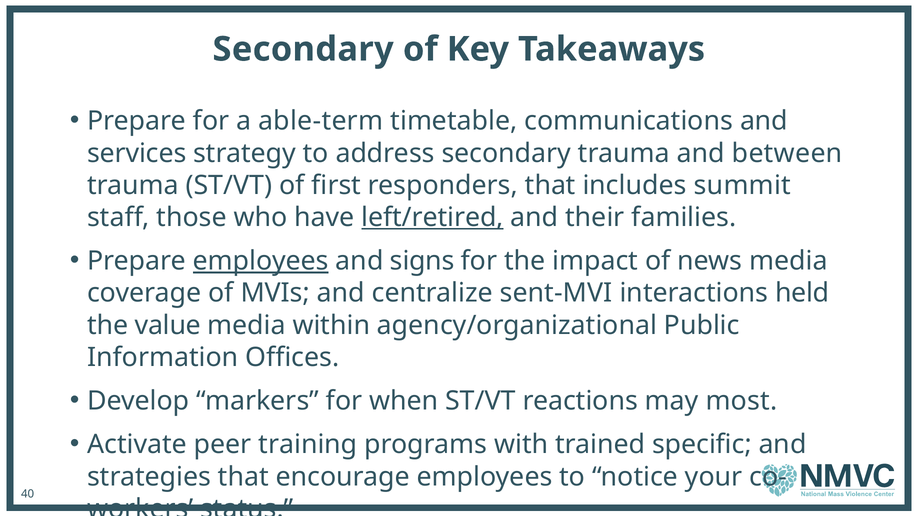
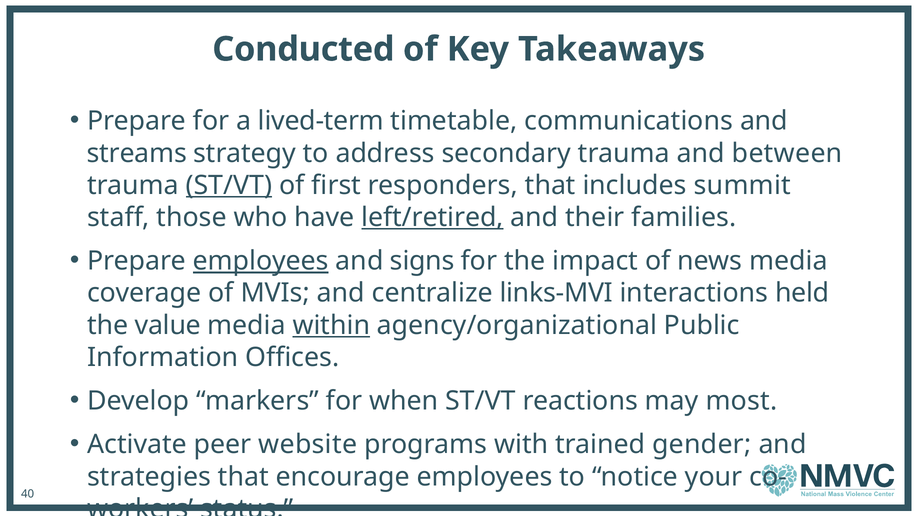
Secondary: Secondary -> Conducted (303, 49)
able-term: able-term -> lived-term (321, 121)
services: services -> streams (137, 153)
ST/VT underline: none -> present (229, 185)
sent-MVI: sent-MVI -> links-MVI (556, 293)
within underline: none -> present (331, 326)
training: training -> website (308, 445)
specific: specific -> gender (702, 445)
